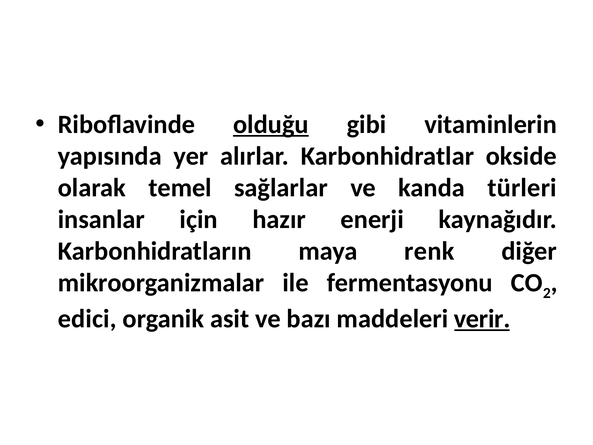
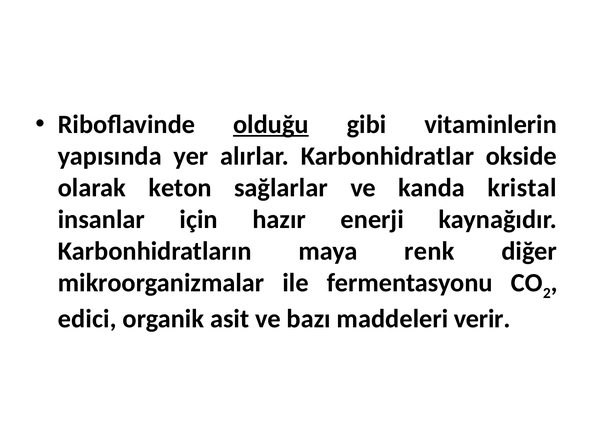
temel: temel -> keton (180, 188)
türleri: türleri -> kristal (522, 188)
verir underline: present -> none (482, 319)
